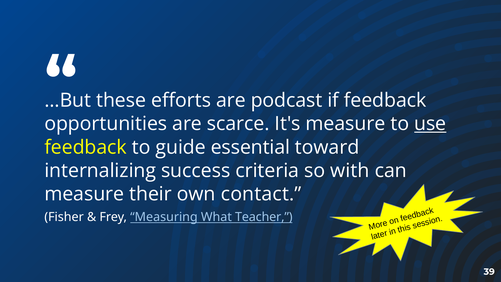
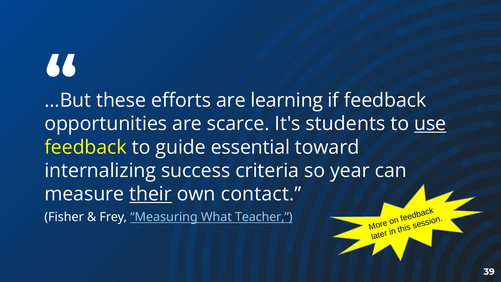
podcast: podcast -> learning (287, 100)
It's measure: measure -> students (345, 124)
with: with -> year (350, 171)
their underline: none -> present (151, 194)
